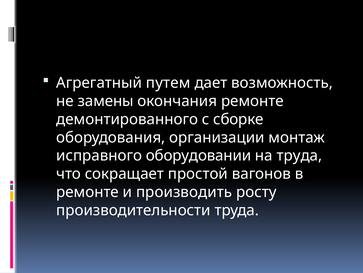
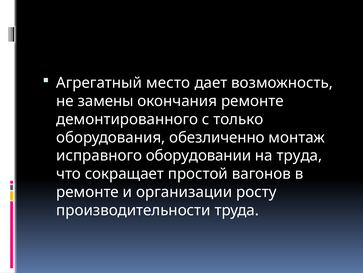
путем: путем -> место (168, 83)
сборке: сборке -> только (238, 119)
организации: организации -> обезличенно (217, 137)
производить: производить -> организации (184, 192)
